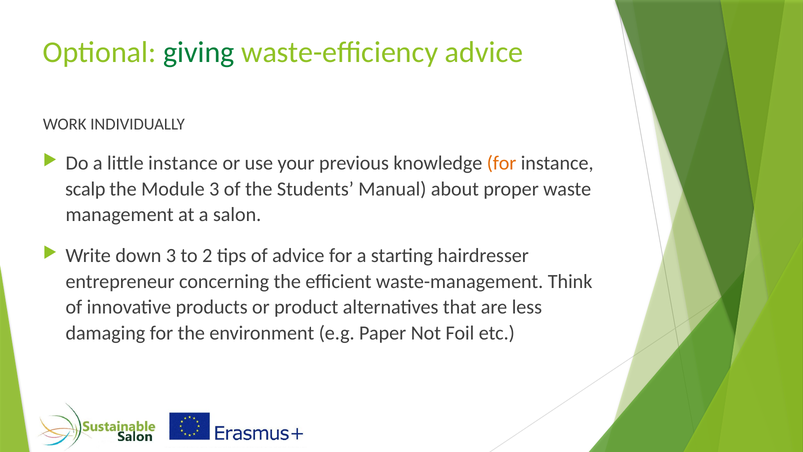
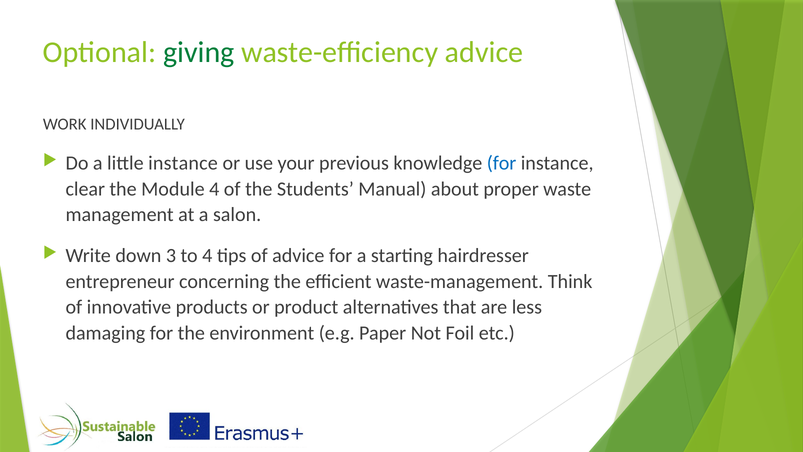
for colour: orange -> blue (502, 163)
scalp: scalp -> clear (85, 189)
Module 3: 3 -> 4 (214, 189)
to 2: 2 -> 4 (207, 256)
